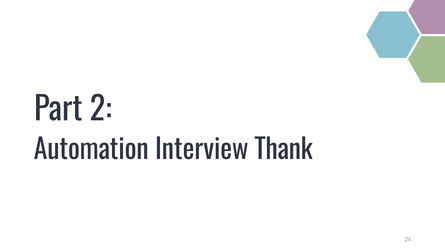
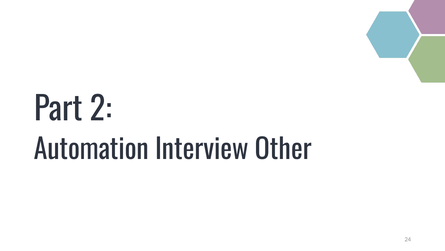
Thank: Thank -> Other (283, 150)
